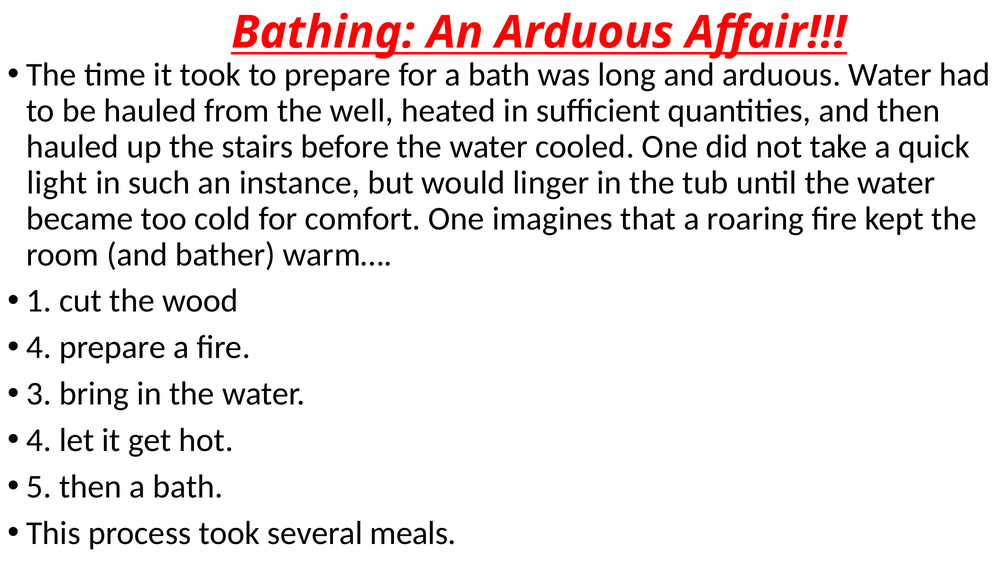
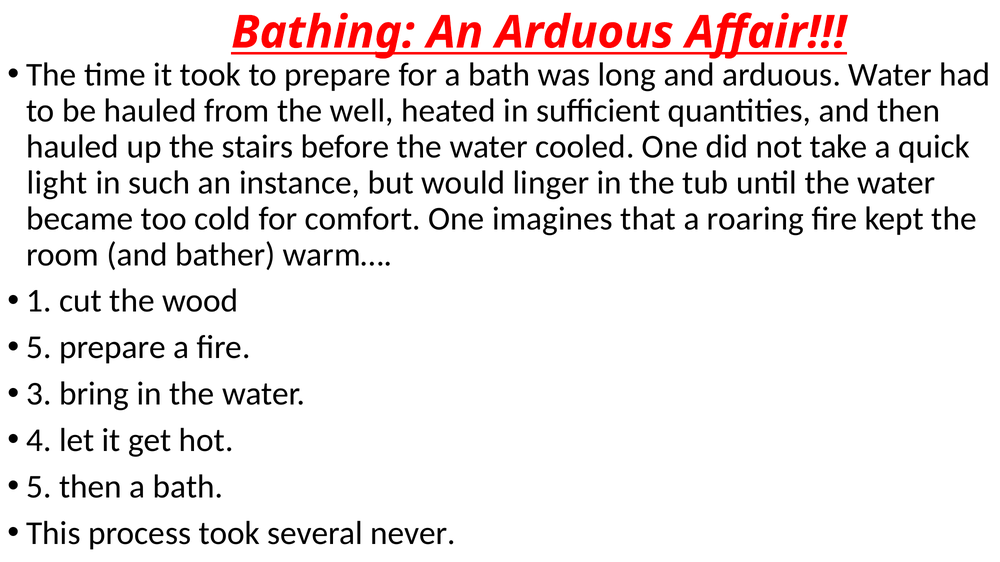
4: 4 -> 5 (39, 348)
meals: meals -> never (413, 533)
